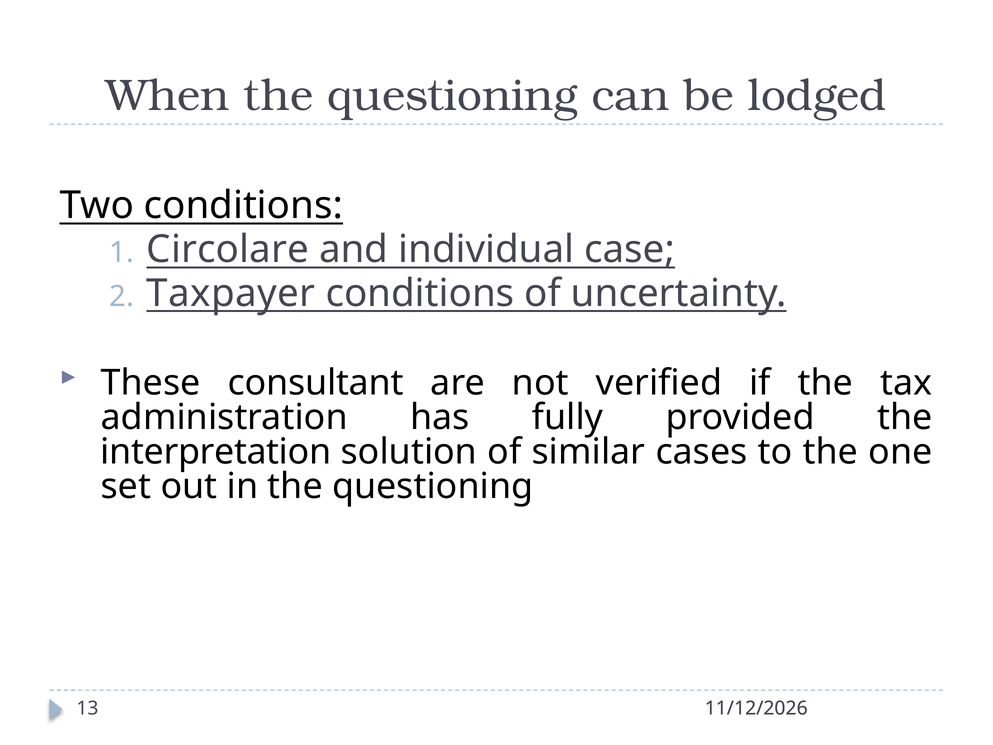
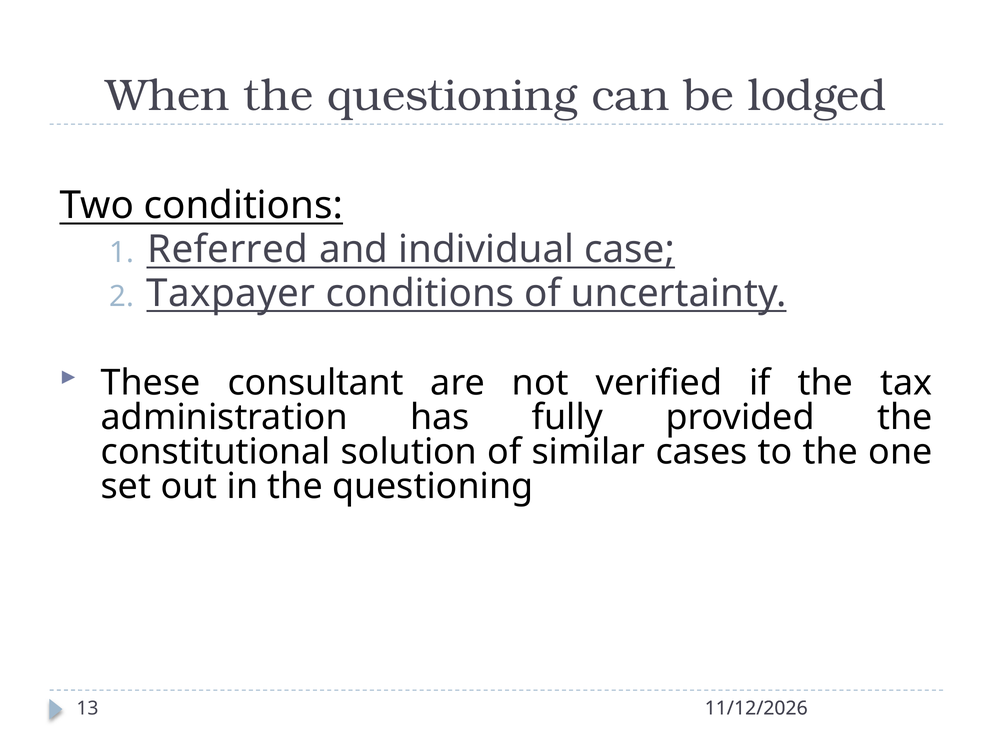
Circolare: Circolare -> Referred (228, 249)
interpretation: interpretation -> constitutional (216, 452)
